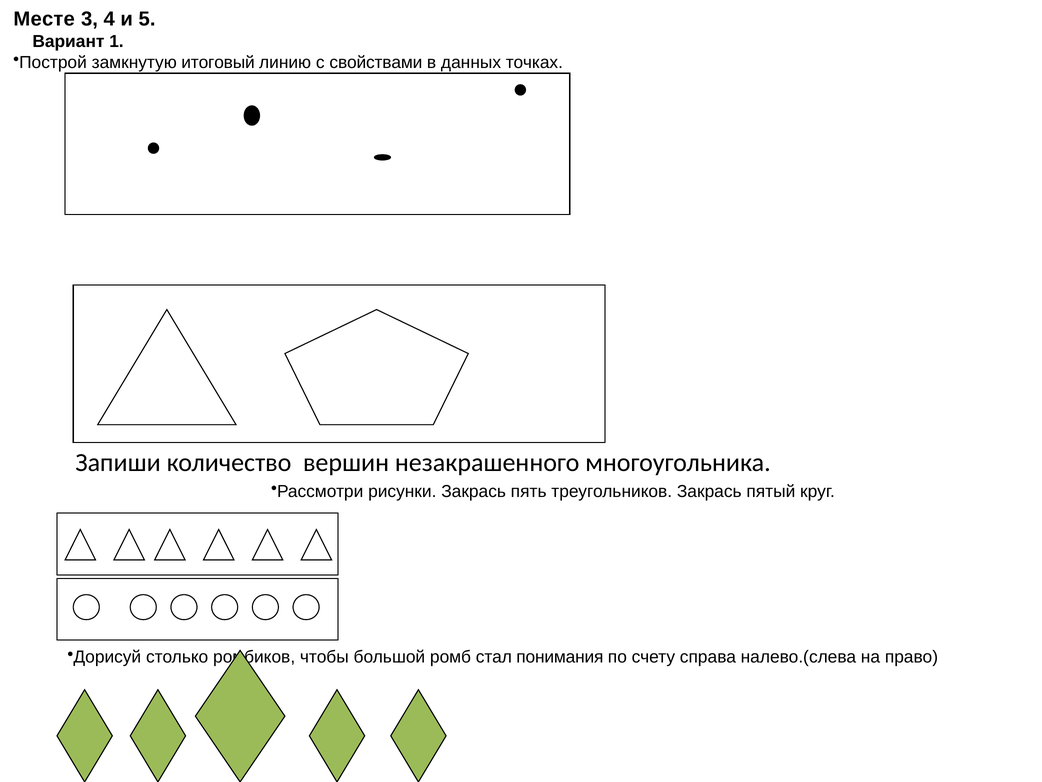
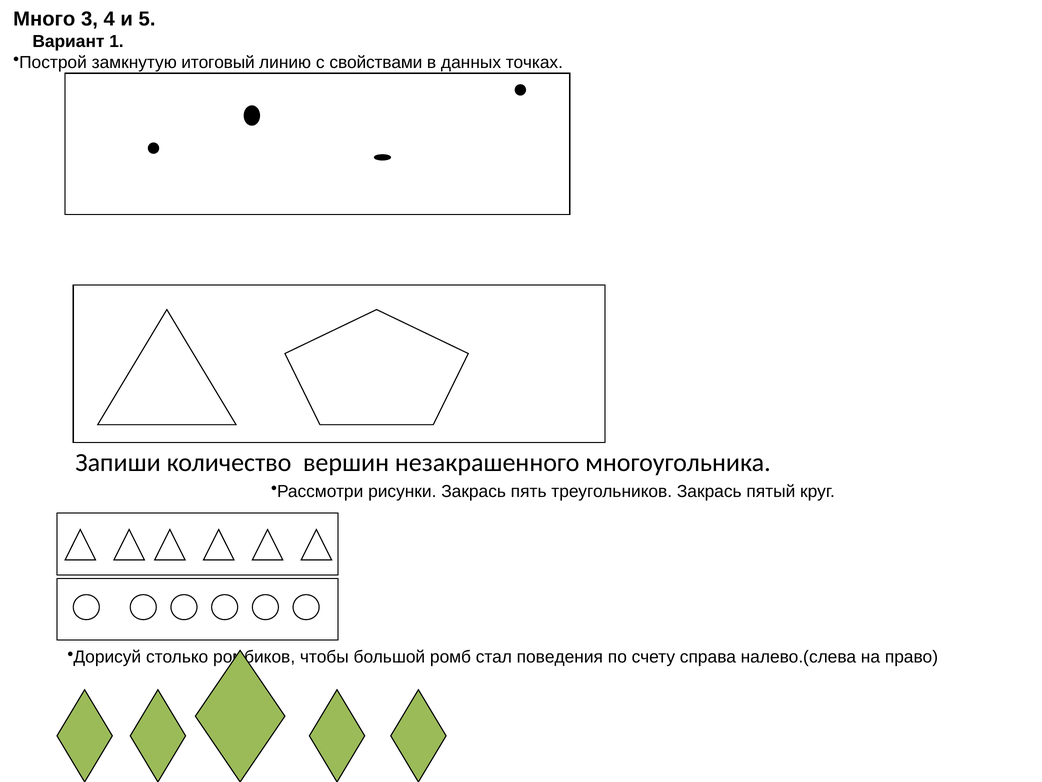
Месте: Месте -> Много (44, 19)
понимания: понимания -> поведения (560, 657)
